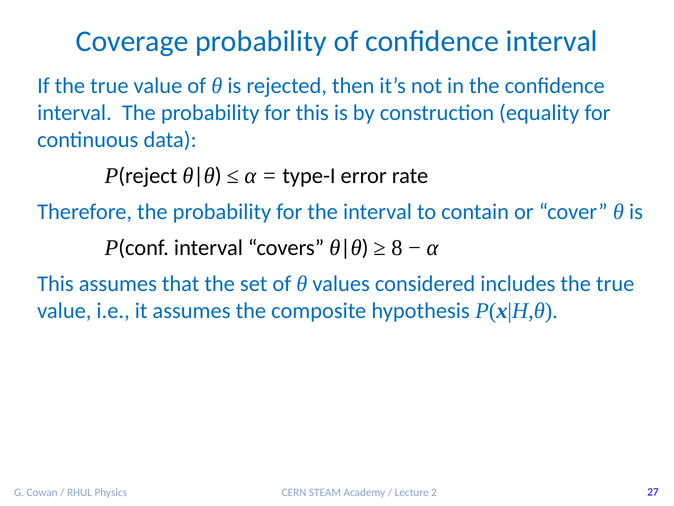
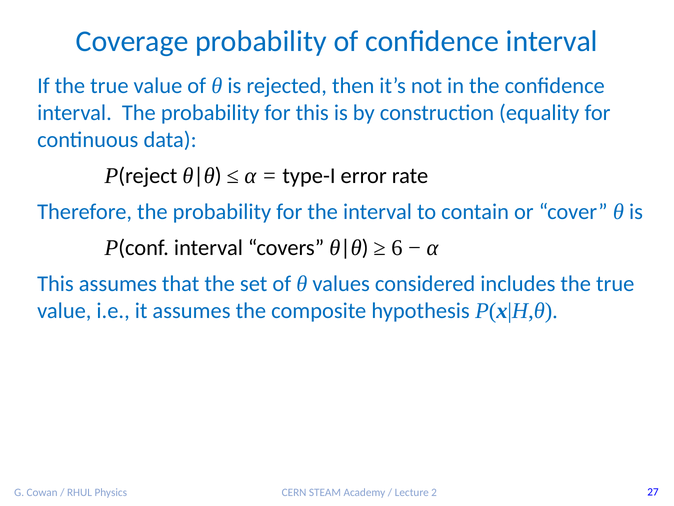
8: 8 -> 6 (397, 248)
